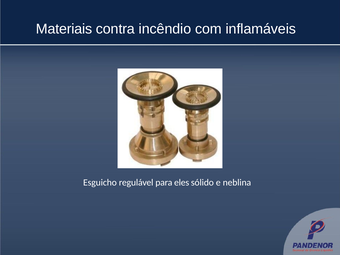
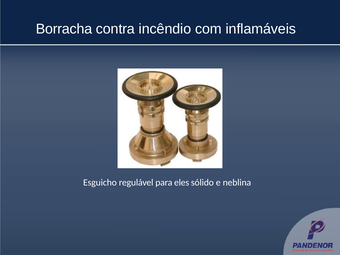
Materiais: Materiais -> Borracha (64, 29)
